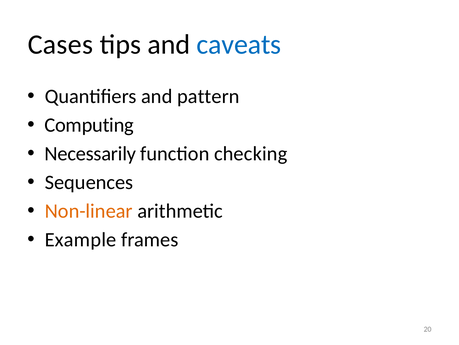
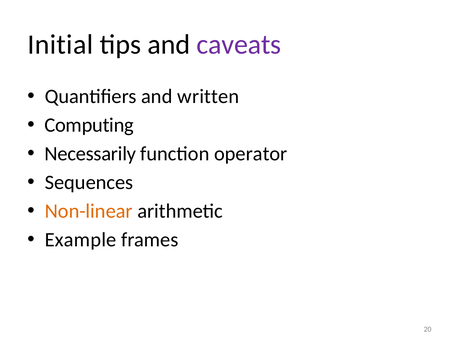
Cases: Cases -> Initial (60, 44)
caveats colour: blue -> purple (239, 44)
pattern: pattern -> written (208, 96)
checking: checking -> operator (251, 153)
